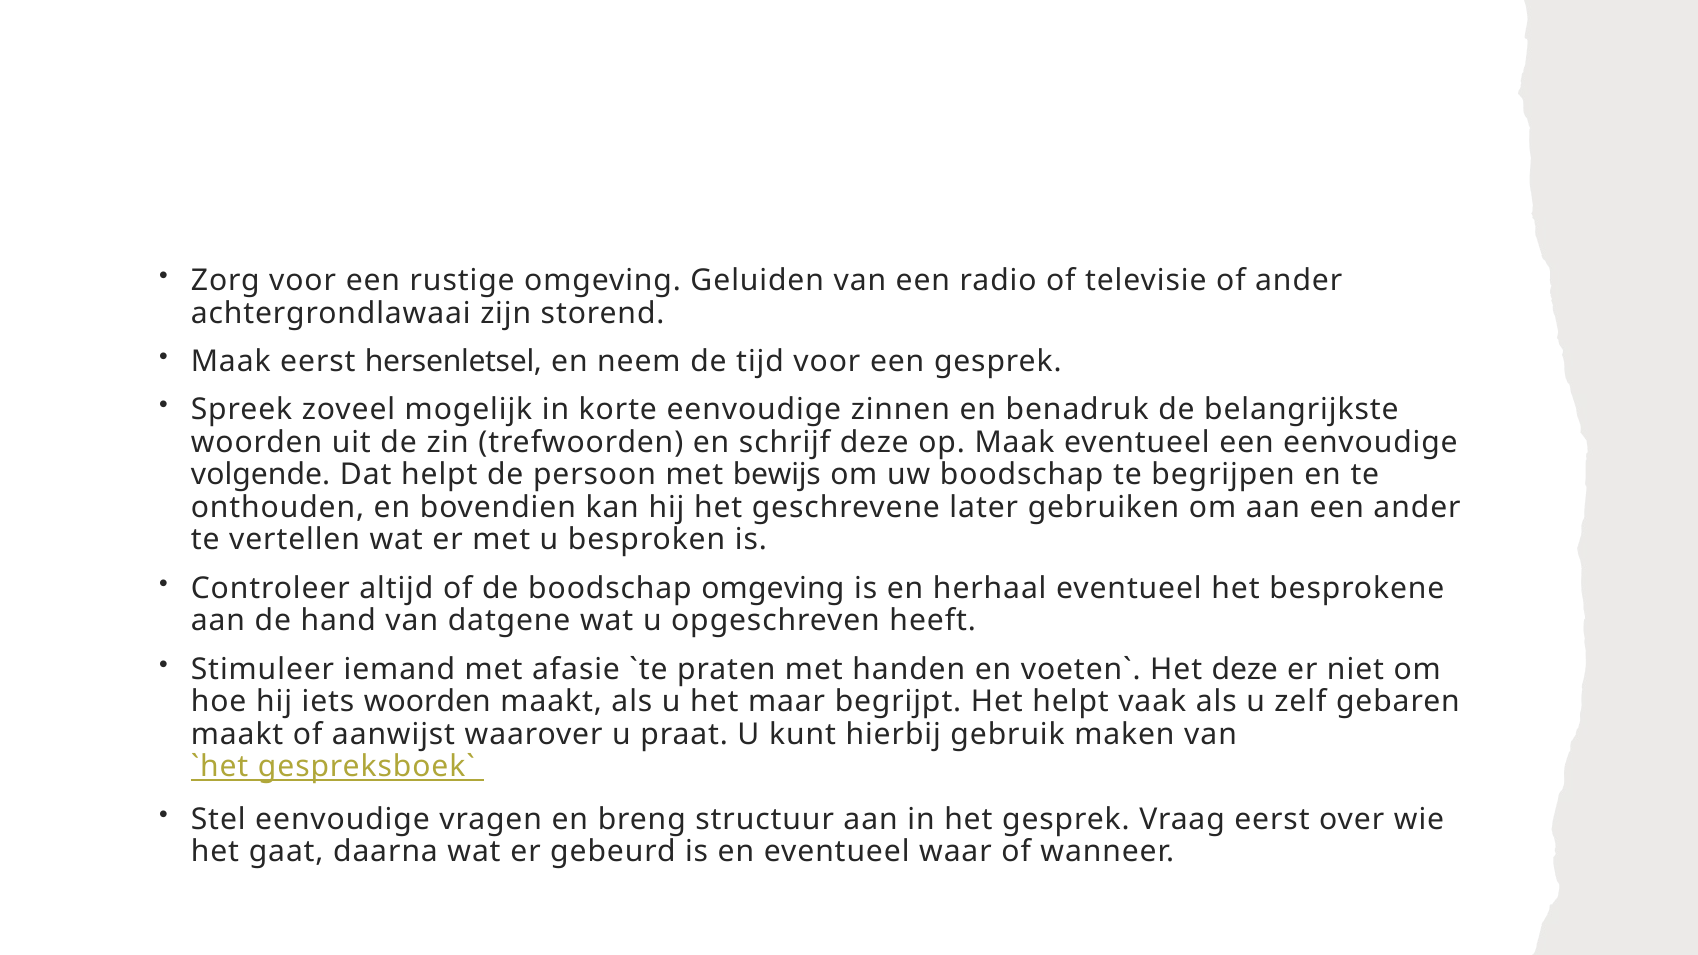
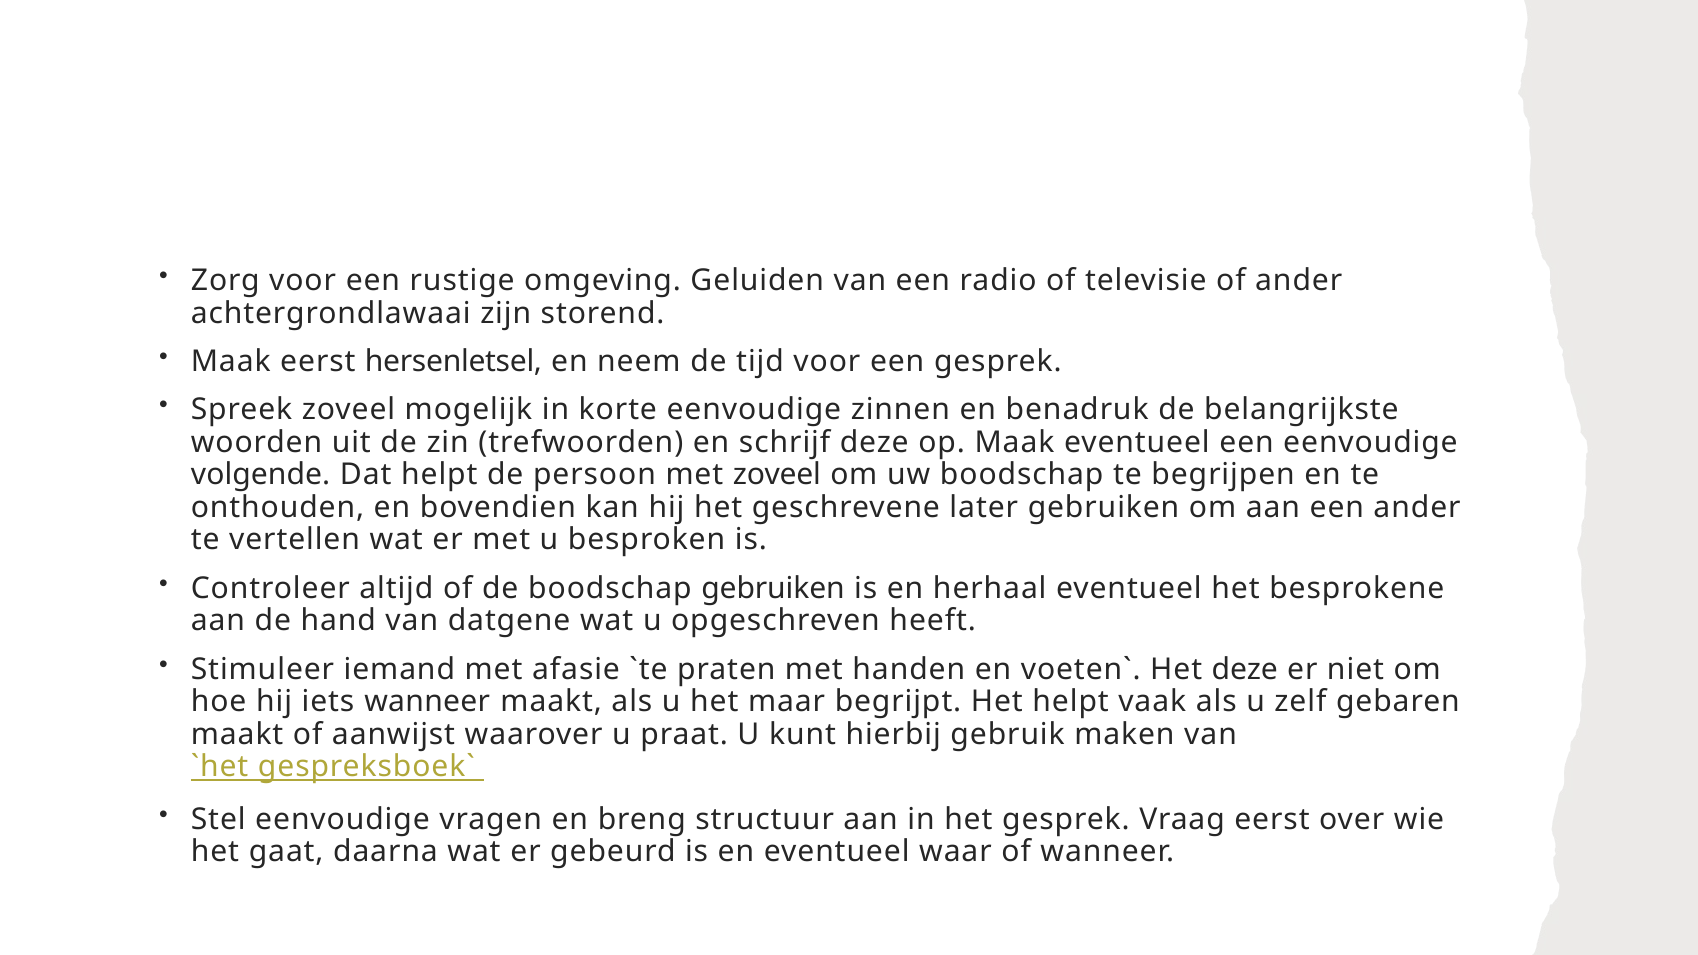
met bewijs: bewijs -> zoveel (777, 475)
boodschap omgeving: omgeving -> gebruiken (773, 588)
iets woorden: woorden -> wanneer (427, 702)
